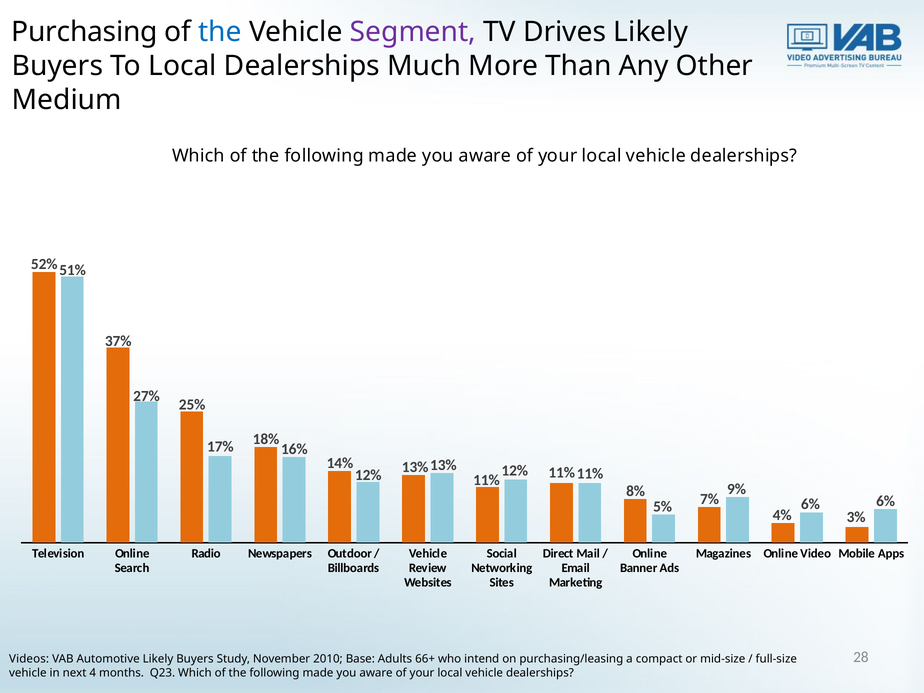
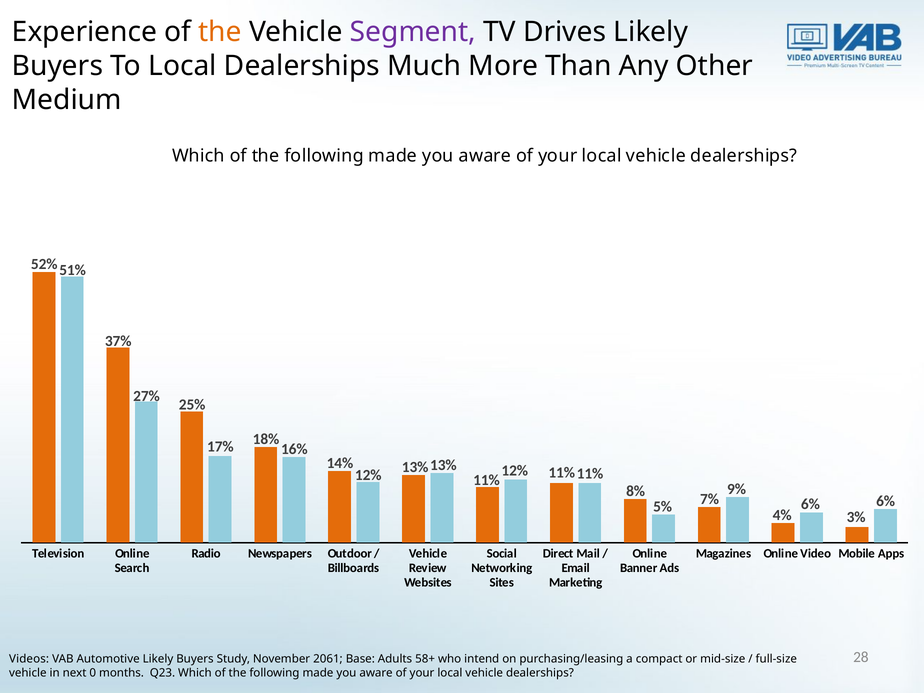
Purchasing: Purchasing -> Experience (84, 32)
the colour: blue -> orange (220, 32)
2010: 2010 -> 2061 (328, 659)
66+: 66+ -> 58+ (425, 659)
4: 4 -> 0 (93, 673)
